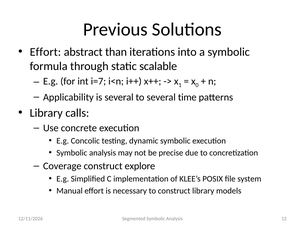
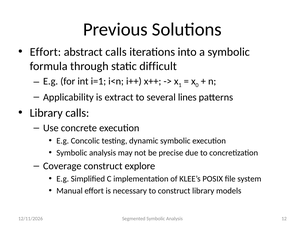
abstract than: than -> calls (116, 52)
scalable: scalable -> difficult (158, 66)
i=7: i=7 -> i=1 (98, 81)
is several: several -> extract (119, 97)
time: time -> lines (187, 97)
